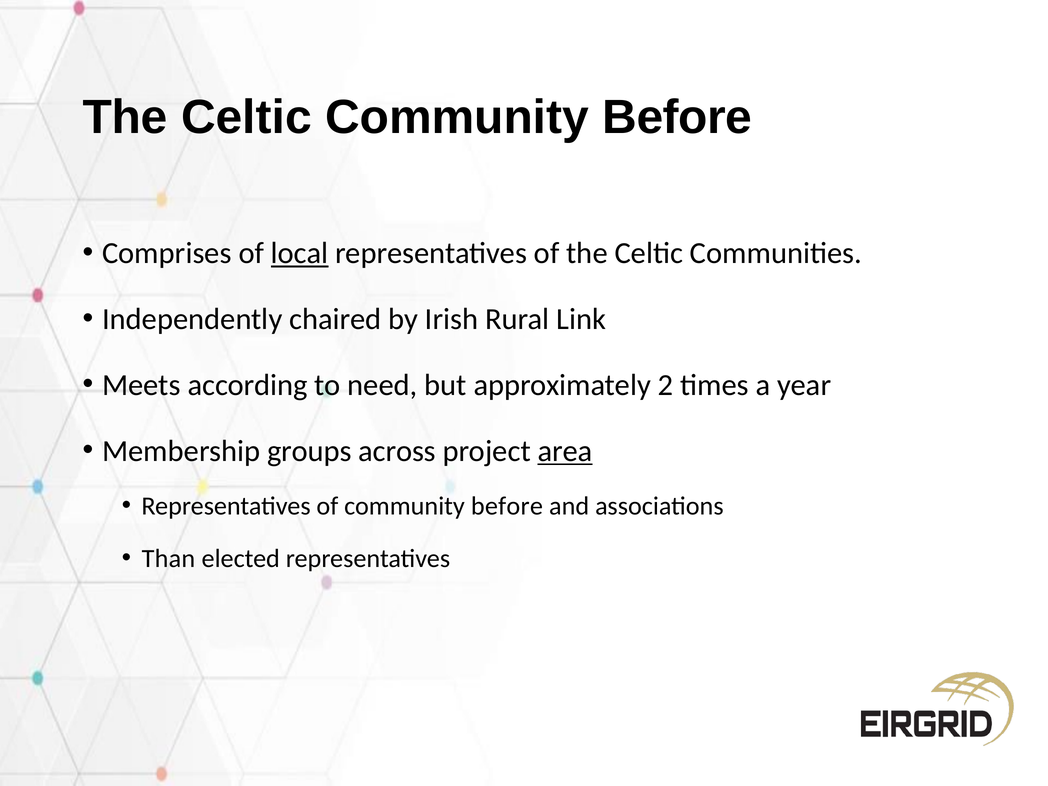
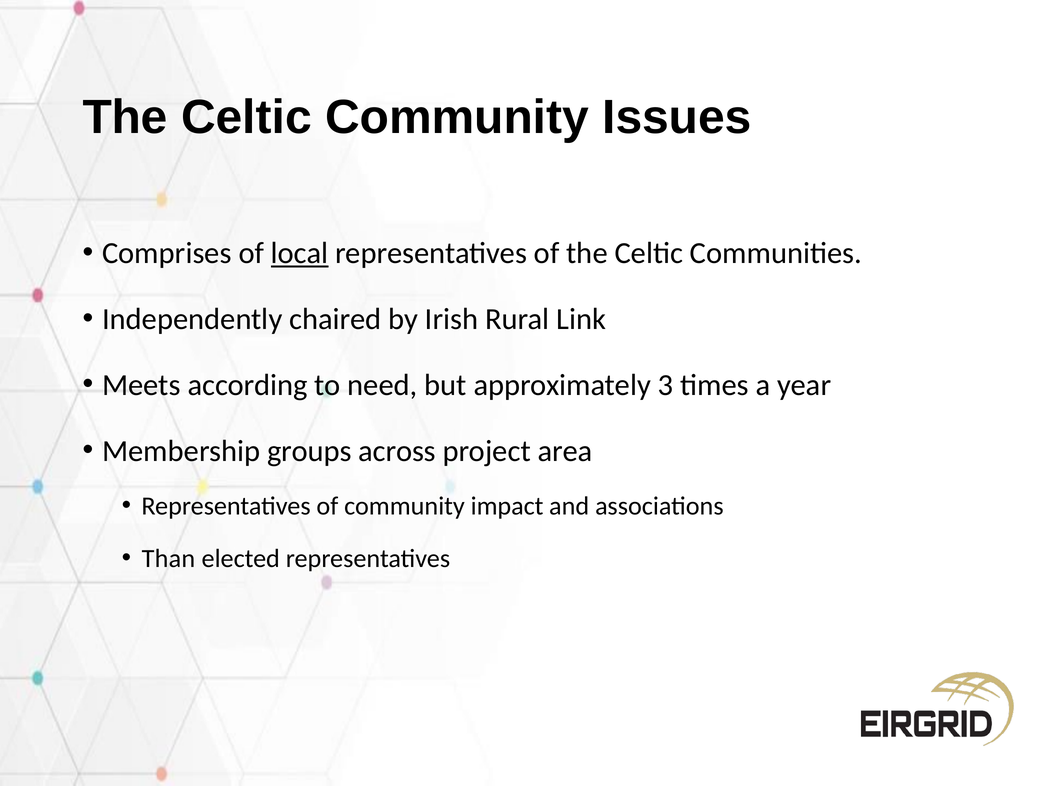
Celtic Community Before: Before -> Issues (677, 118)
2: 2 -> 3 (666, 385)
area underline: present -> none (565, 451)
of community before: before -> impact (507, 506)
